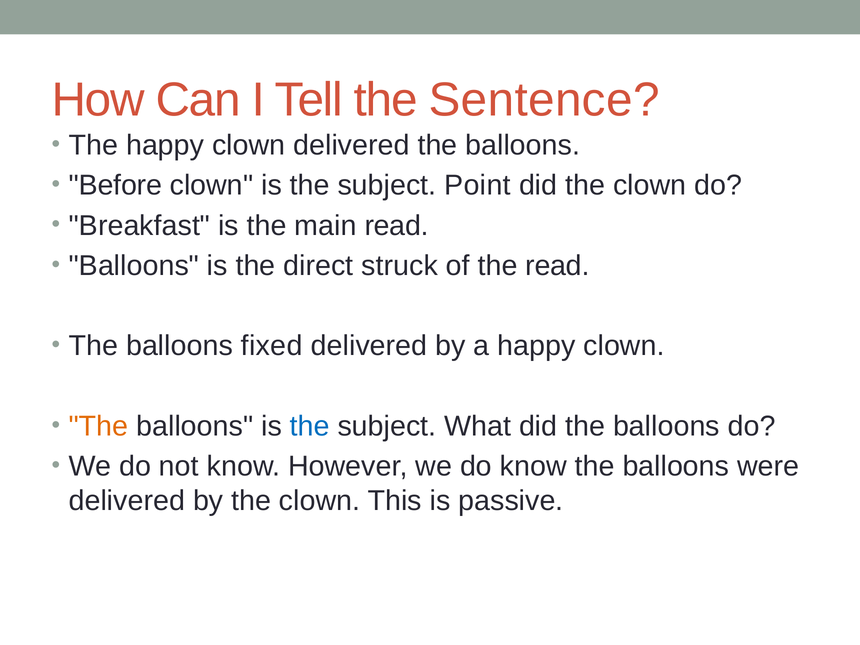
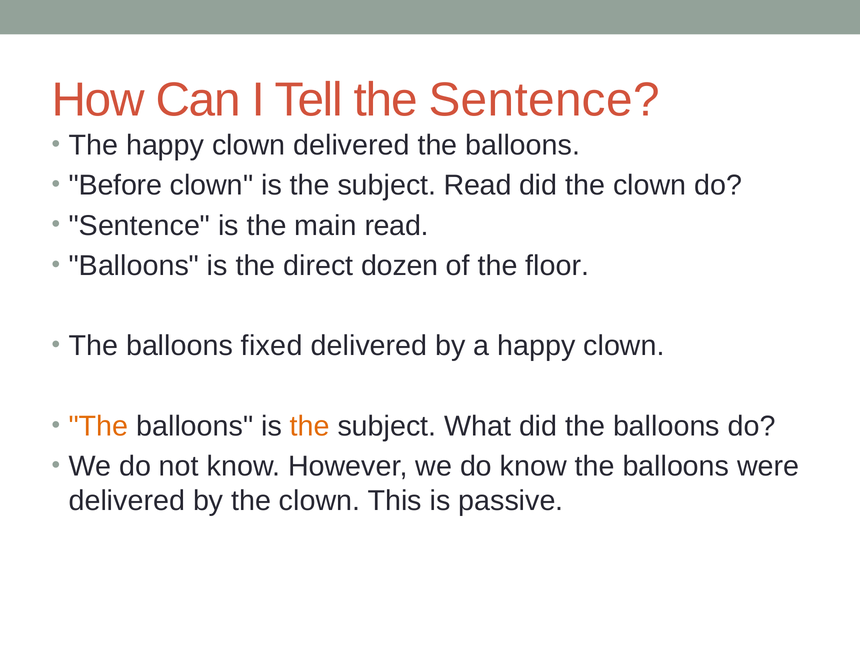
subject Point: Point -> Read (478, 185)
Breakfast: Breakfast -> Sentence (139, 226)
struck: struck -> dozen (400, 266)
the read: read -> floor (557, 266)
the colour: blue -> orange (310, 426)
